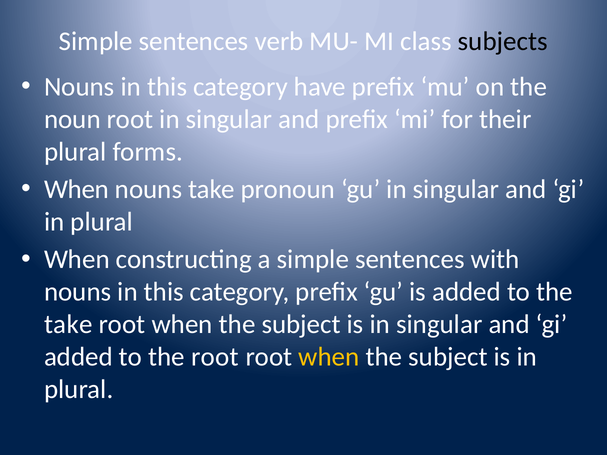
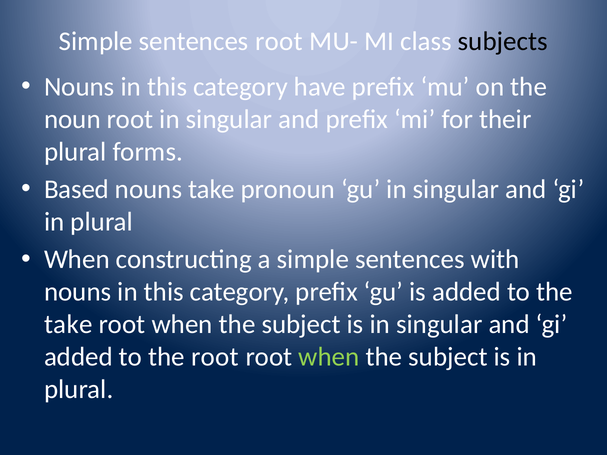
sentences verb: verb -> root (279, 41)
When: When -> Based (76, 190)
when colour: yellow -> light green (329, 357)
